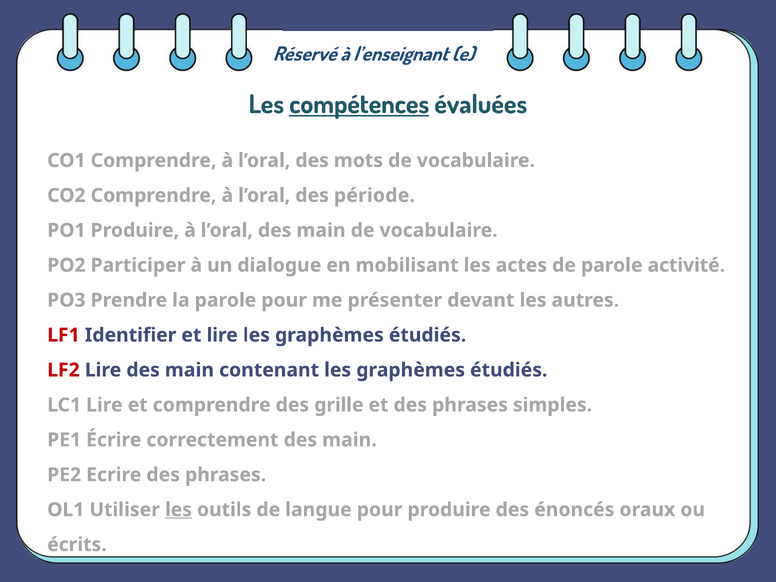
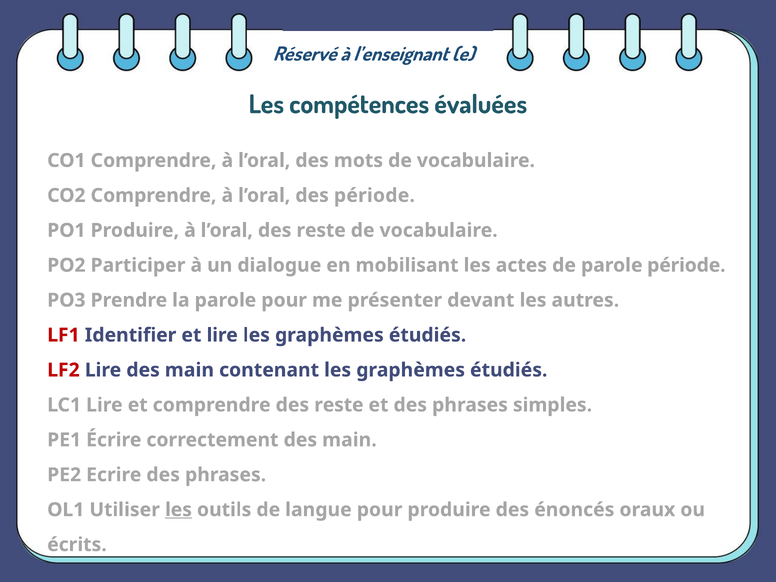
compétences underline: present -> none (359, 105)
l’oral des main: main -> reste (321, 230)
parole activité: activité -> période (686, 265)
comprendre des grille: grille -> reste (339, 405)
